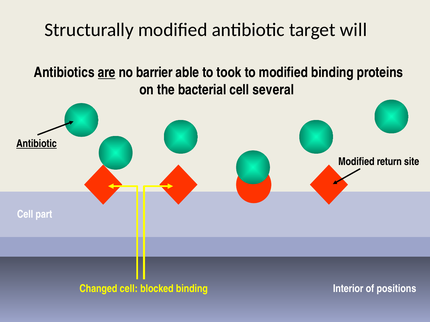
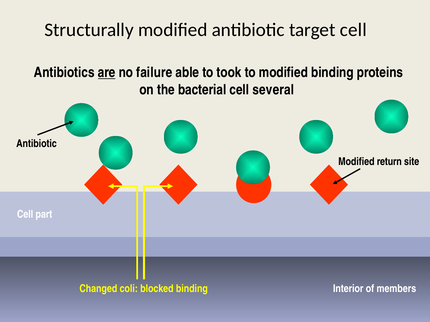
target will: will -> cell (353, 30)
barrier: barrier -> failure (154, 73)
Antibiotic underline: present -> none (37, 144)
Changed cell: cell -> coli (129, 289)
positions: positions -> members (396, 289)
